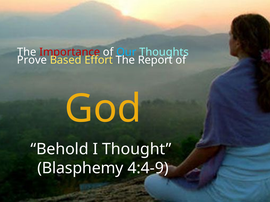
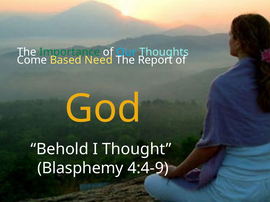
Importance colour: red -> green (70, 52)
Prove: Prove -> Come (32, 60)
Effort: Effort -> Need (99, 60)
